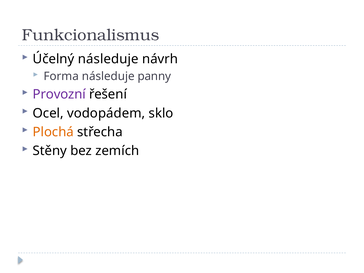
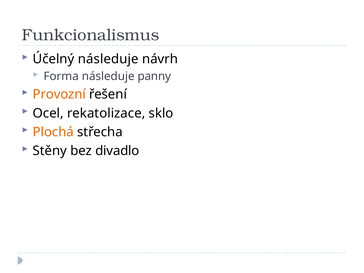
Provozní colour: purple -> orange (59, 94)
vodopádem: vodopádem -> rekatolizace (106, 113)
zemích: zemích -> divadlo (117, 151)
